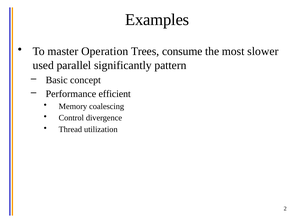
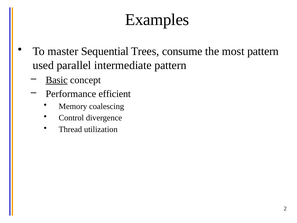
Operation: Operation -> Sequential (105, 51)
most slower: slower -> pattern (263, 51)
significantly: significantly -> intermediate (123, 65)
Basic underline: none -> present (57, 80)
